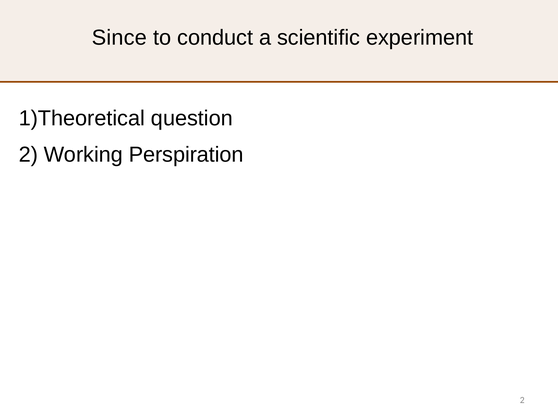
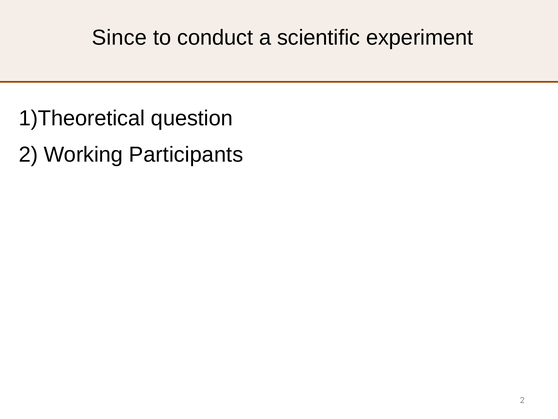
Perspiration: Perspiration -> Participants (186, 154)
